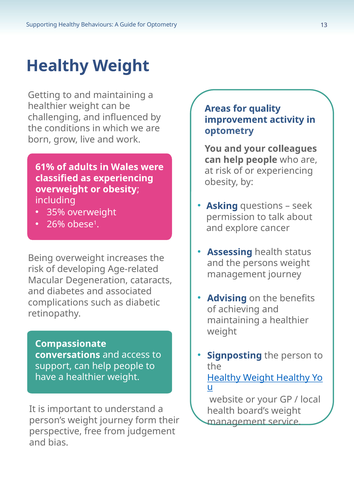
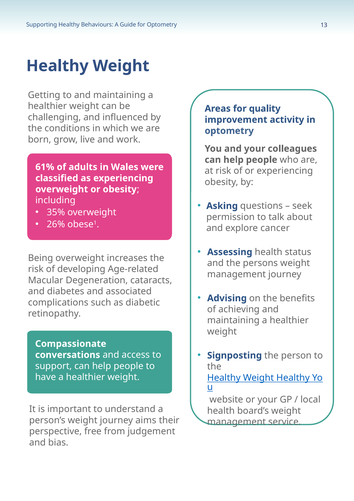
form: form -> aims (146, 420)
